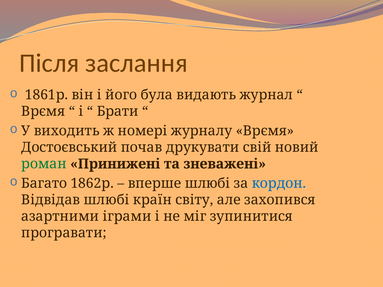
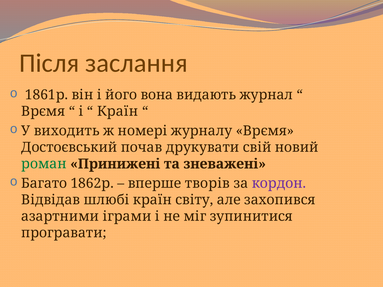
була: була -> вона (157, 95)
Брати: Брати -> Країн (118, 112)
вперше шлюбі: шлюбі -> творів (207, 183)
кордон colour: blue -> purple (279, 183)
